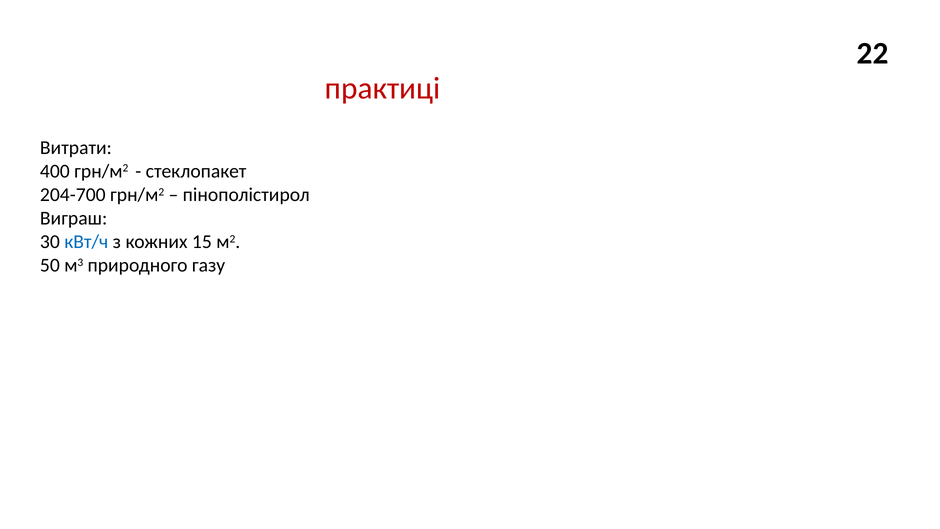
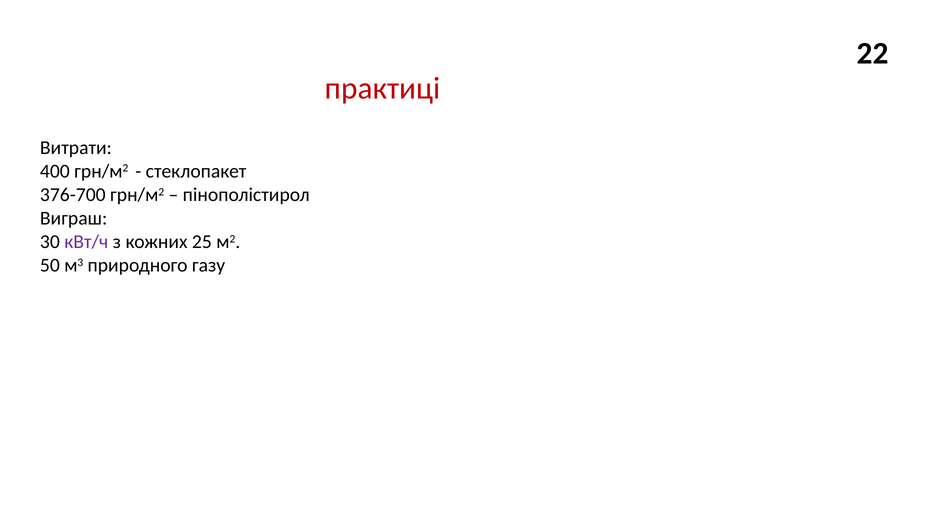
204-700: 204-700 -> 376-700 (73, 195)
кВт/ч colour: blue -> purple (86, 242)
15: 15 -> 25 (202, 242)
